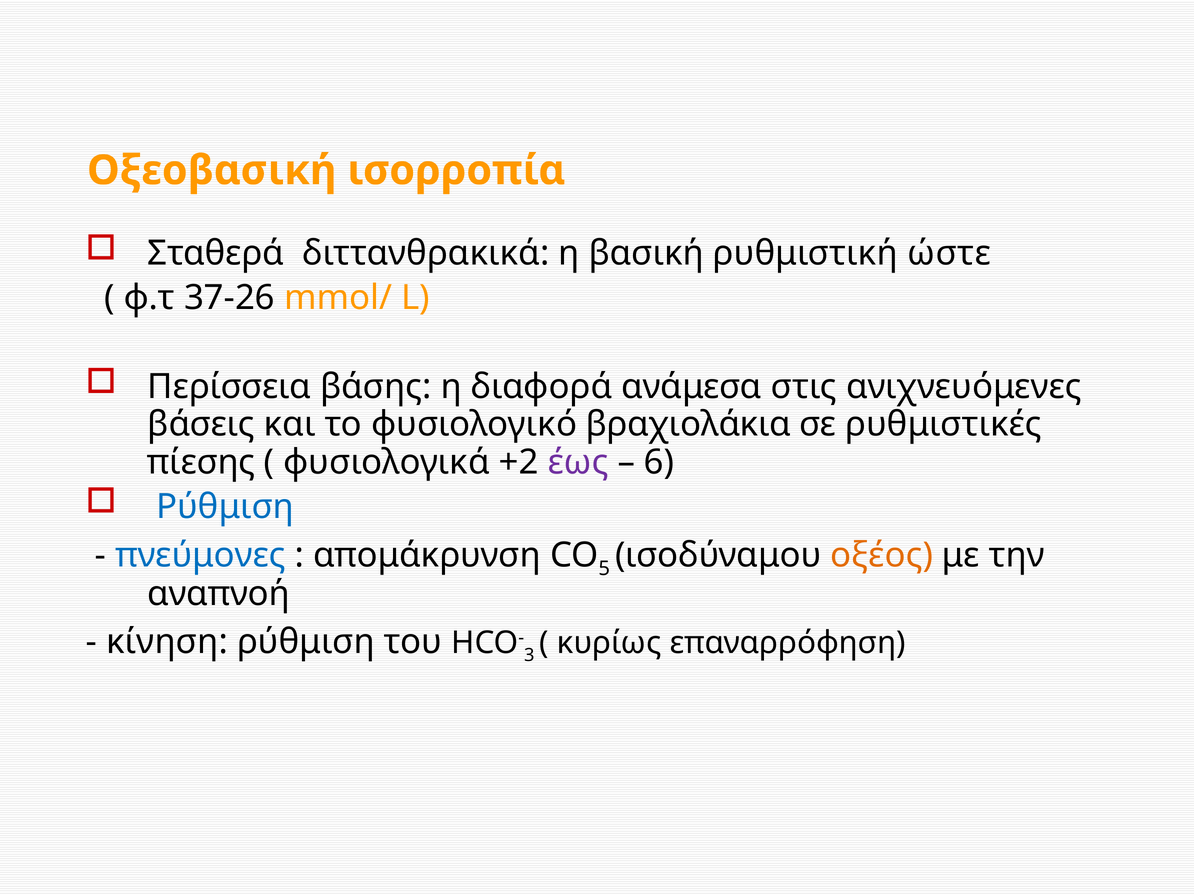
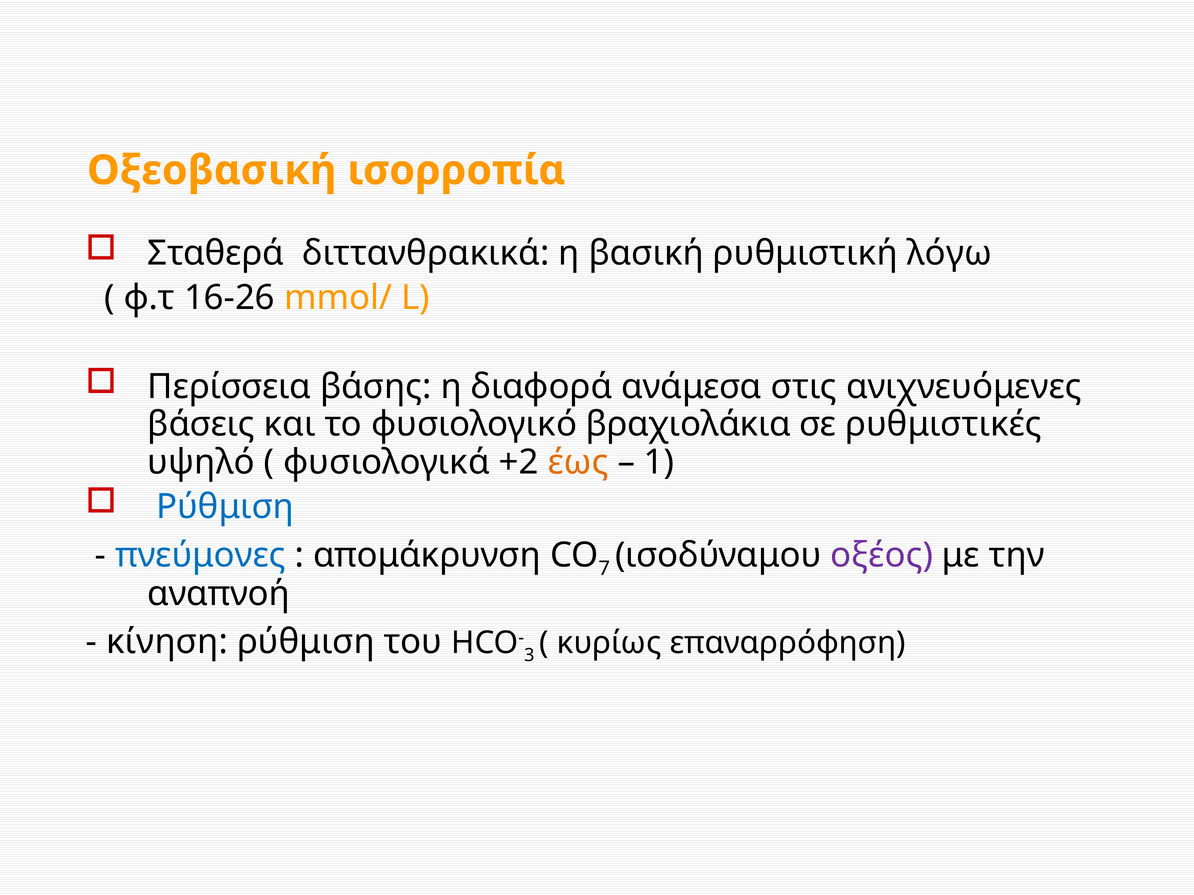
ώστε: ώστε -> λόγω (949, 253)
37-26: 37-26 -> 16-26 (229, 298)
πίεσης: πίεσης -> υψηλό (201, 462)
έως colour: purple -> orange (578, 462)
6: 6 -> 1 (659, 462)
5: 5 -> 7 (604, 569)
οξέος colour: orange -> purple (882, 556)
